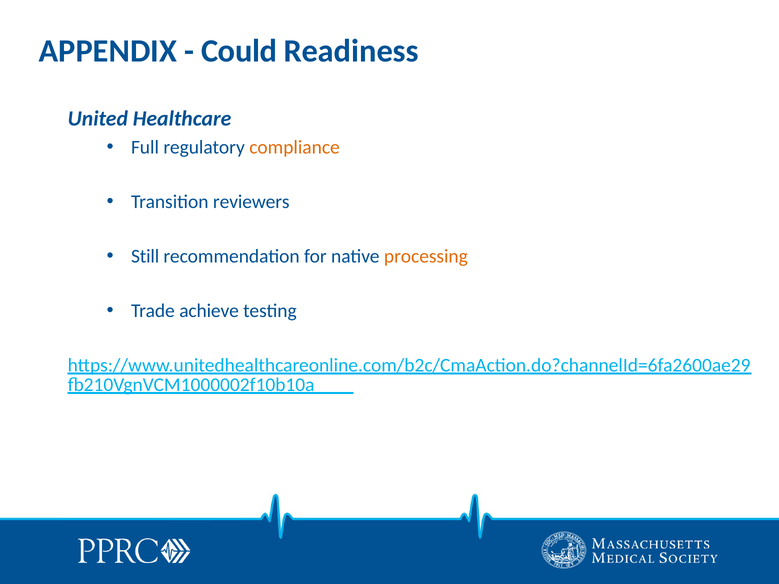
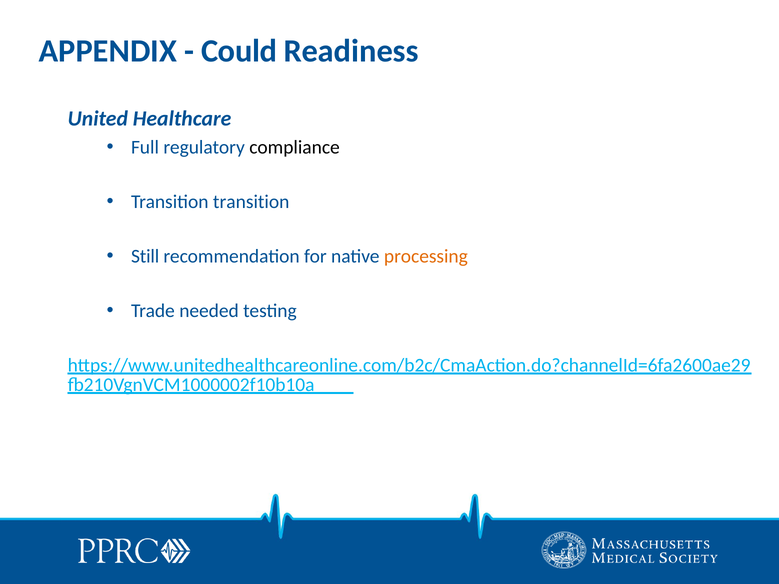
compliance colour: orange -> black (295, 147)
Transition reviewers: reviewers -> transition (251, 202)
achieve: achieve -> needed (209, 311)
